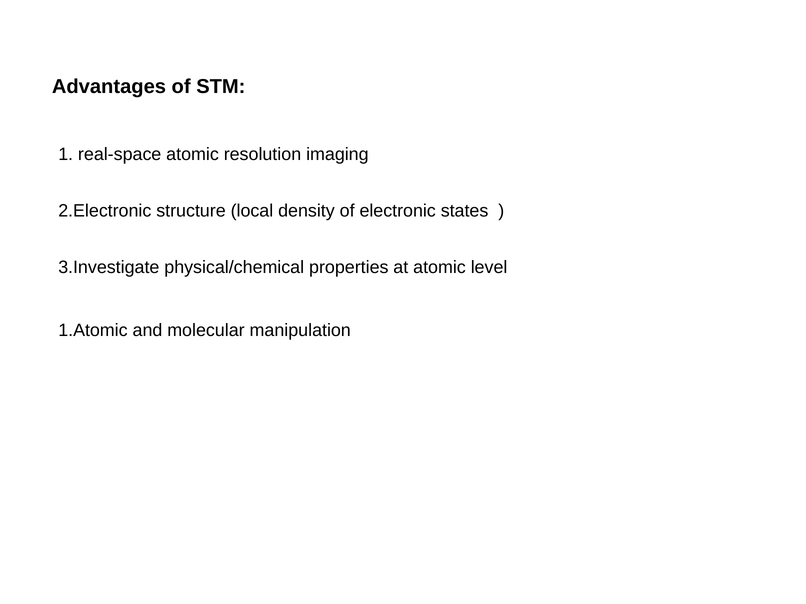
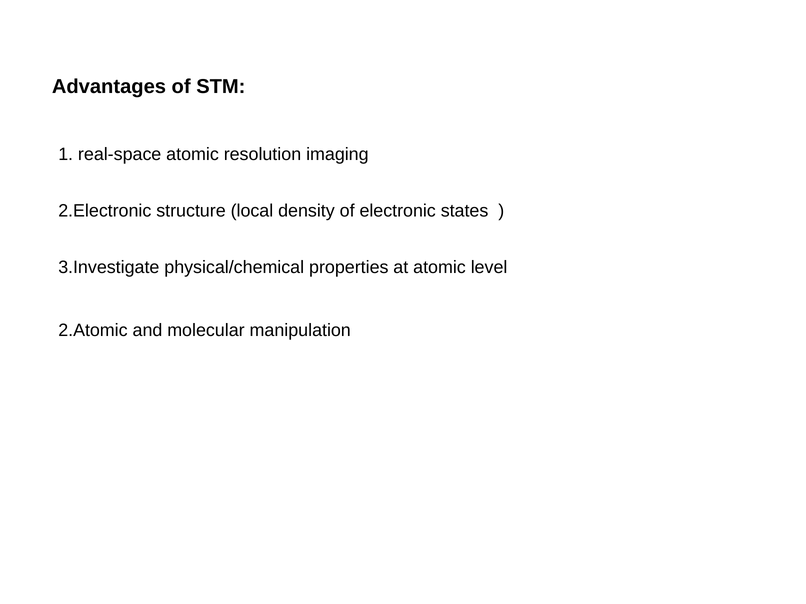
1.Atomic: 1.Atomic -> 2.Atomic (93, 331)
